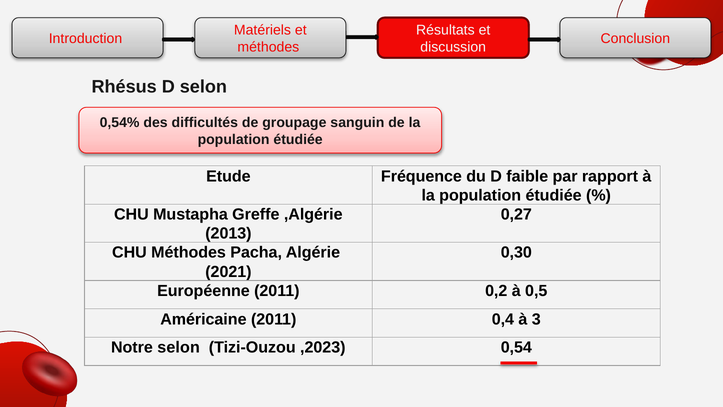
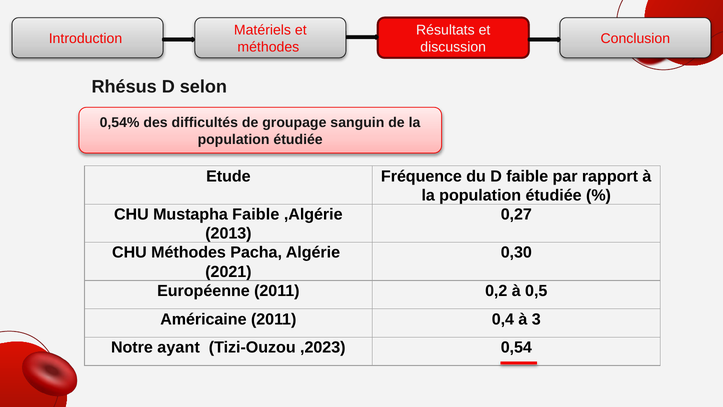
Mustapha Greffe: Greffe -> Faible (256, 214)
Notre selon: selon -> ayant (179, 347)
